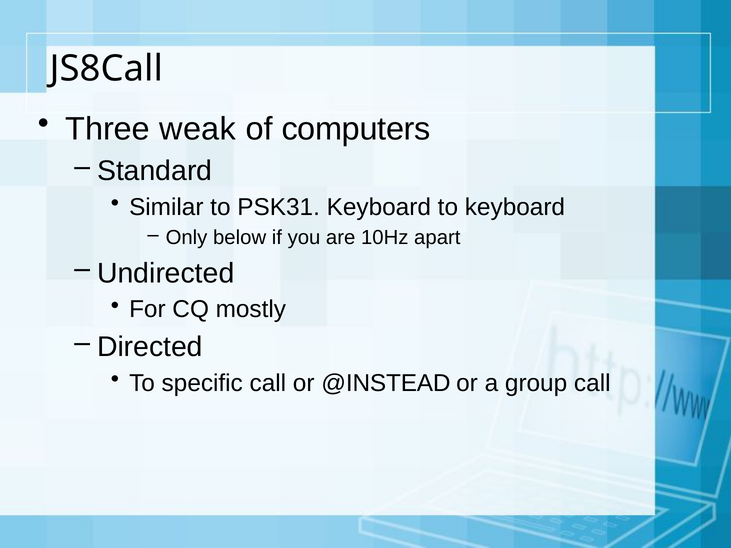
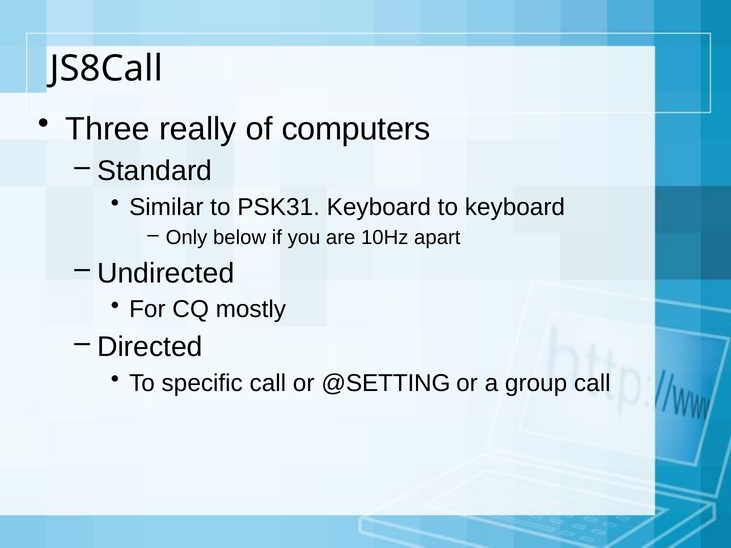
weak: weak -> really (198, 129)
@INSTEAD: @INSTEAD -> @SETTING (386, 384)
